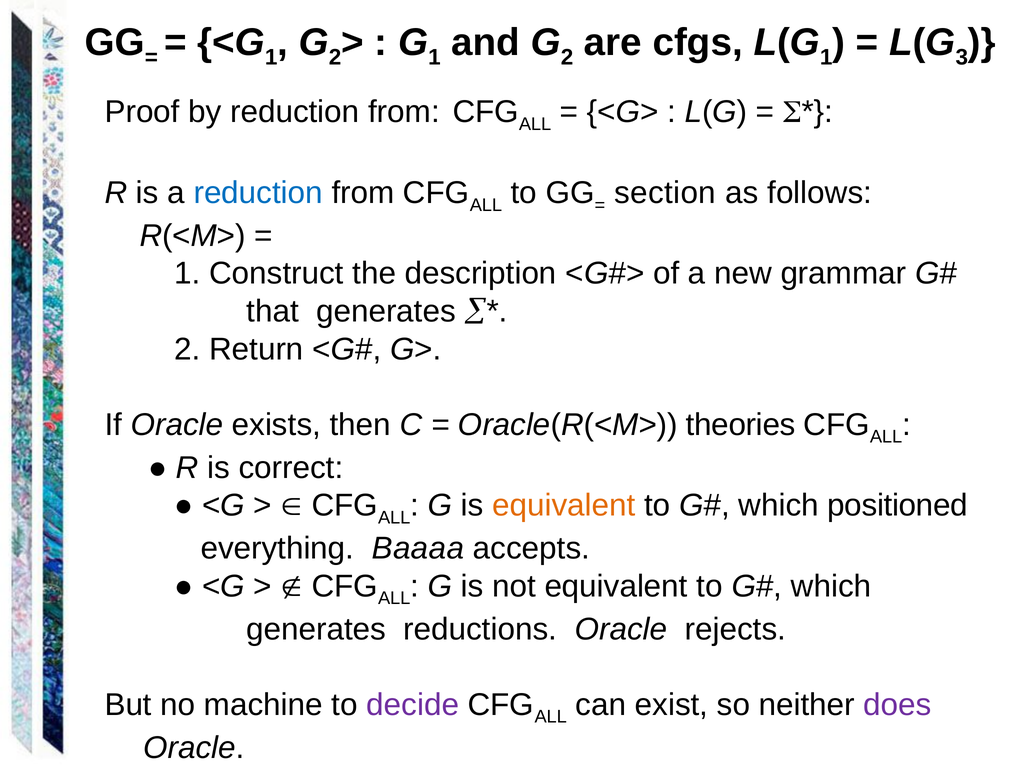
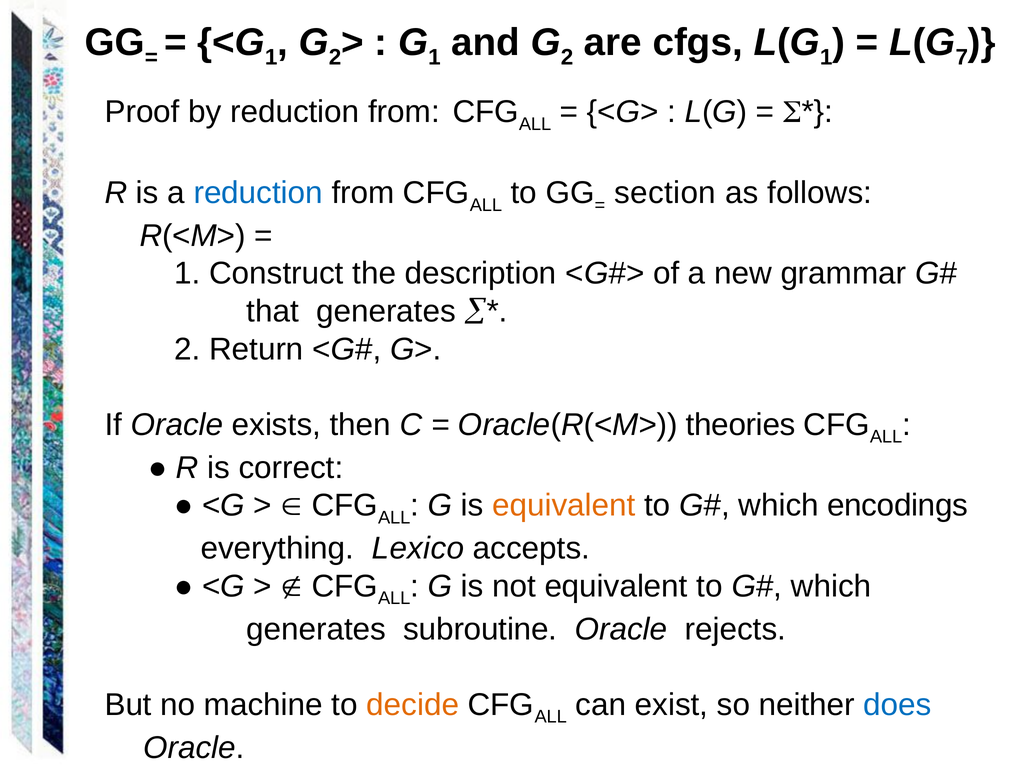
3: 3 -> 7 (962, 57)
positioned: positioned -> encodings (898, 506)
Baaaa: Baaaa -> Lexico (418, 549)
reductions: reductions -> subroutine (480, 629)
decide colour: purple -> orange (413, 705)
does colour: purple -> blue (898, 705)
